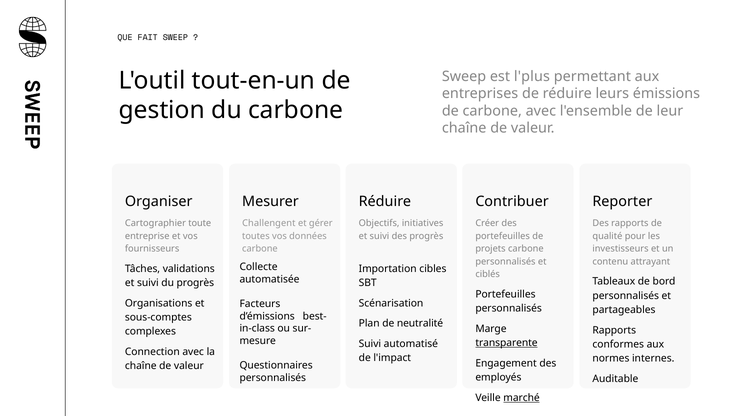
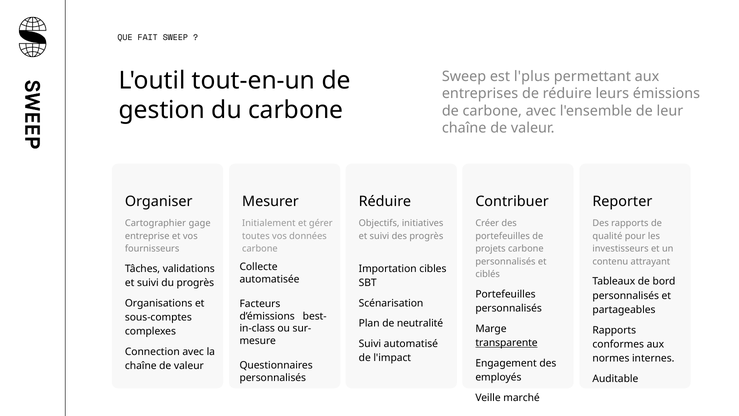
toute: toute -> gage (200, 223)
Challengent: Challengent -> Initialement (269, 223)
marché underline: present -> none (522, 398)
